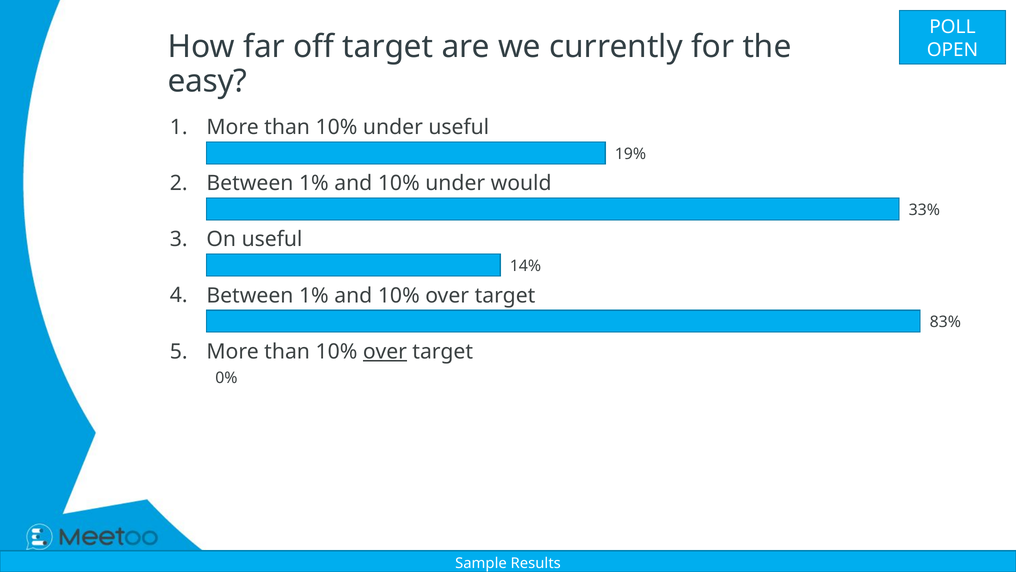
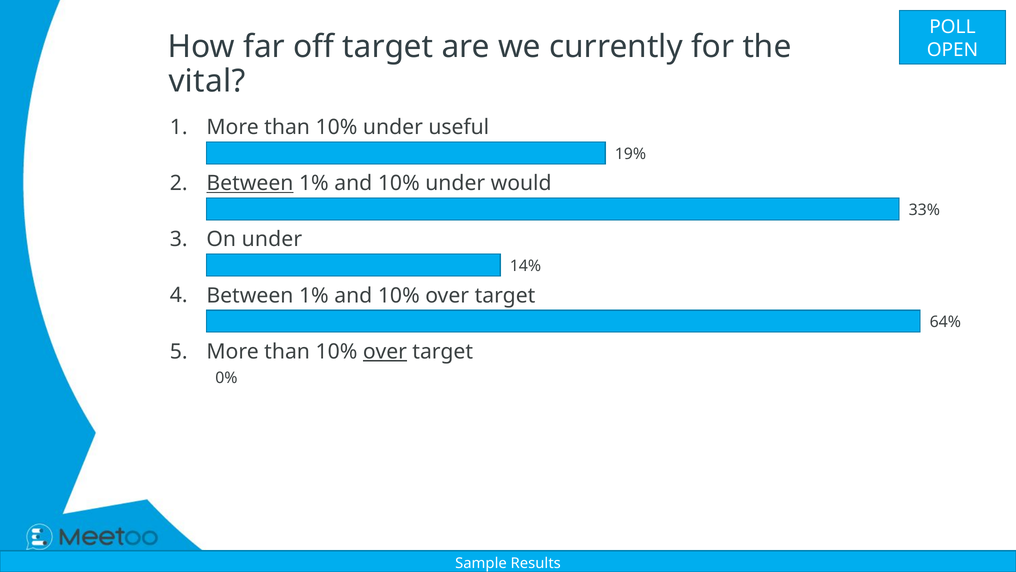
easy: easy -> vital (207, 81)
Between underline: none -> present (250, 183)
On useful: useful -> under (272, 239)
83%: 83% -> 64% (945, 322)
